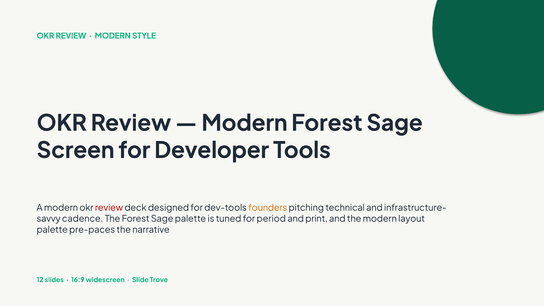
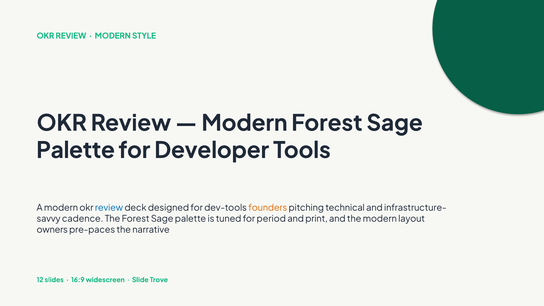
Screen: Screen -> Palette (76, 150)
review colour: red -> blue (109, 208)
palette: palette -> owners (52, 230)
